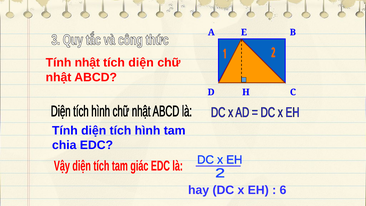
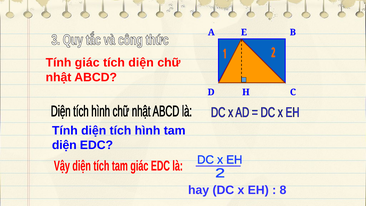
Tính nhật: nhật -> giác (87, 63)
chia: chia -> diện (64, 145)
6: 6 -> 8 (283, 190)
